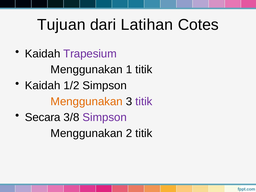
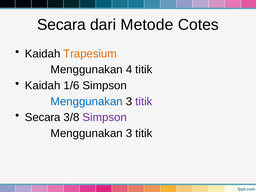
Tujuan: Tujuan -> Secara (61, 25)
Latihan: Latihan -> Metode (147, 25)
Trapesium colour: purple -> orange (90, 54)
1: 1 -> 4 (129, 70)
1/2: 1/2 -> 1/6 (71, 86)
Menggunakan colour: orange -> blue (87, 102)
2: 2 -> 3 (129, 133)
